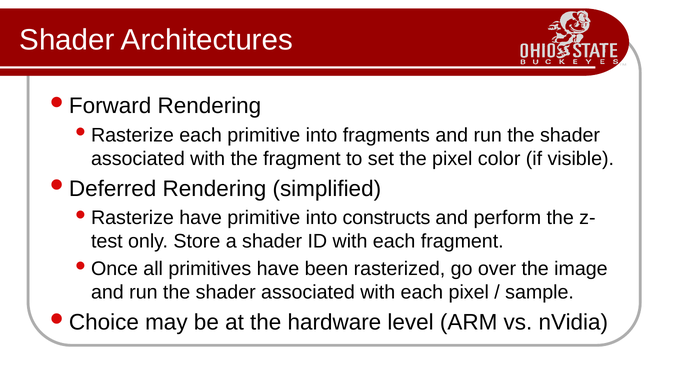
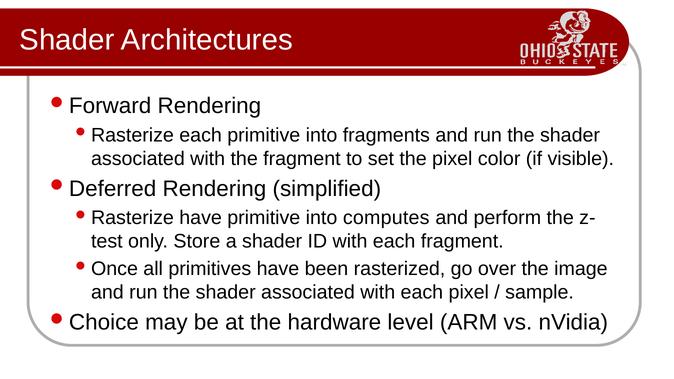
constructs: constructs -> computes (386, 218)
